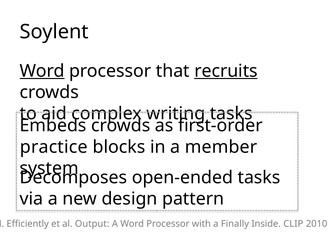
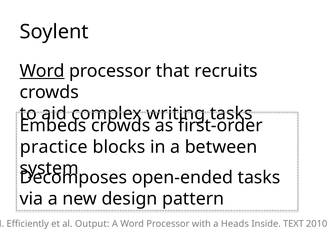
recruits underline: present -> none (226, 71)
member: member -> between (221, 147)
Finally: Finally -> Heads (235, 224)
CLIP: CLIP -> TEXT (293, 224)
